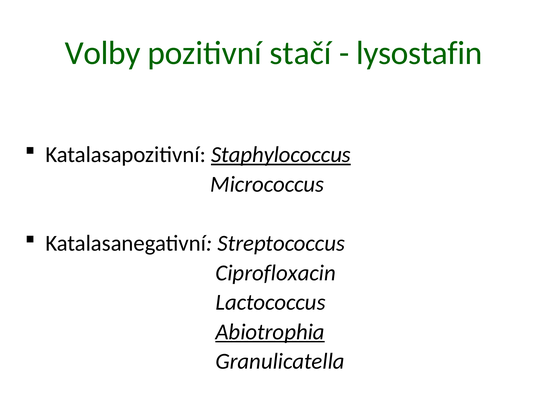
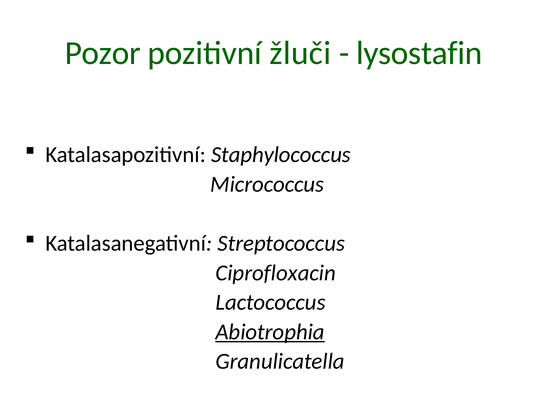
Volby: Volby -> Pozor (103, 53)
stačí: stačí -> žluči (300, 53)
Staphylococcus underline: present -> none (281, 154)
